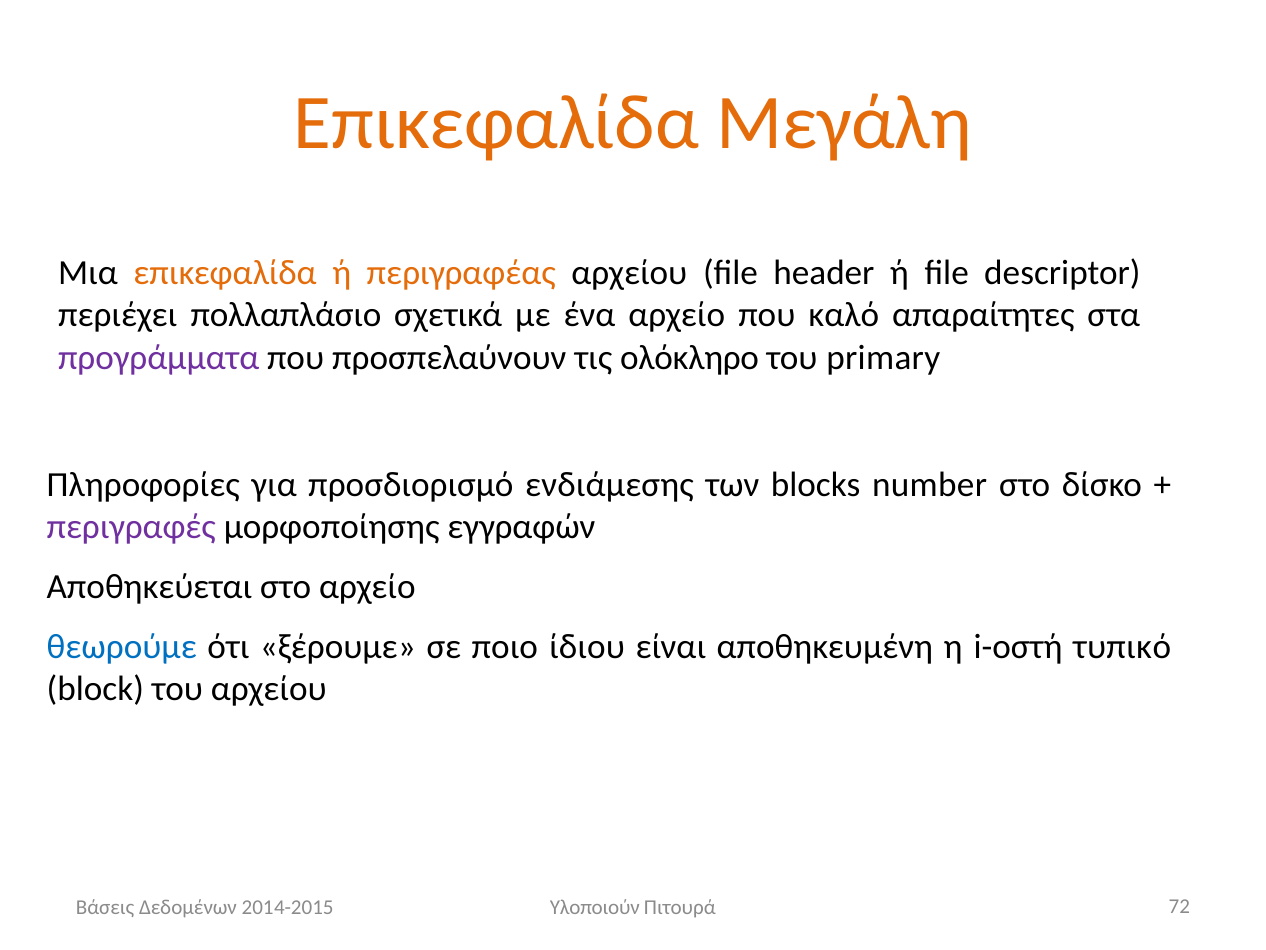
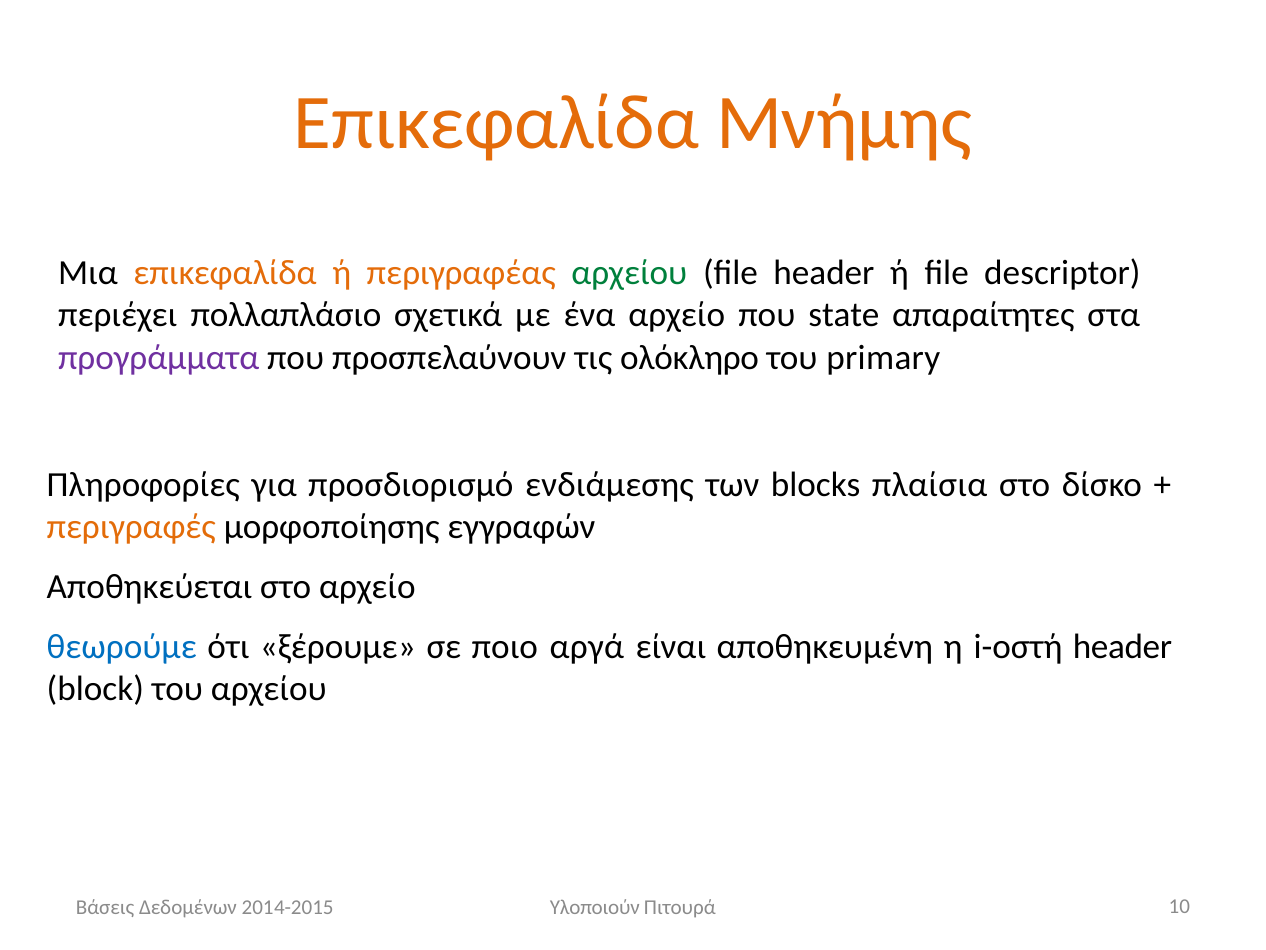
Μεγάλη: Μεγάλη -> Μνήμης (844, 123)
αρχείου colour: black -> green (629, 273)
καλό: καλό -> state (844, 315)
number: number -> πλαίσια (930, 485)
περιγραφές colour: purple -> orange (131, 527)
ίδιου: ίδιου -> αργά (587, 646)
i-οστή τυπικό: τυπικό -> header (1122, 646)
72: 72 -> 10 (1179, 907)
